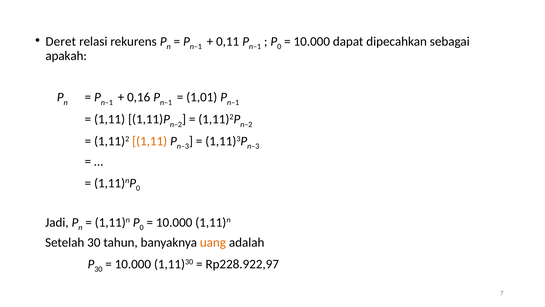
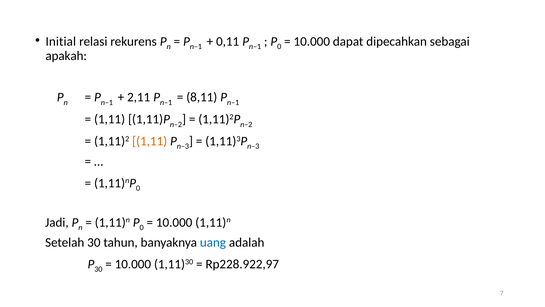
Deret: Deret -> Initial (61, 41)
0,16: 0,16 -> 2,11 (139, 97)
1,01: 1,01 -> 8,11 (202, 97)
uang colour: orange -> blue (213, 242)
